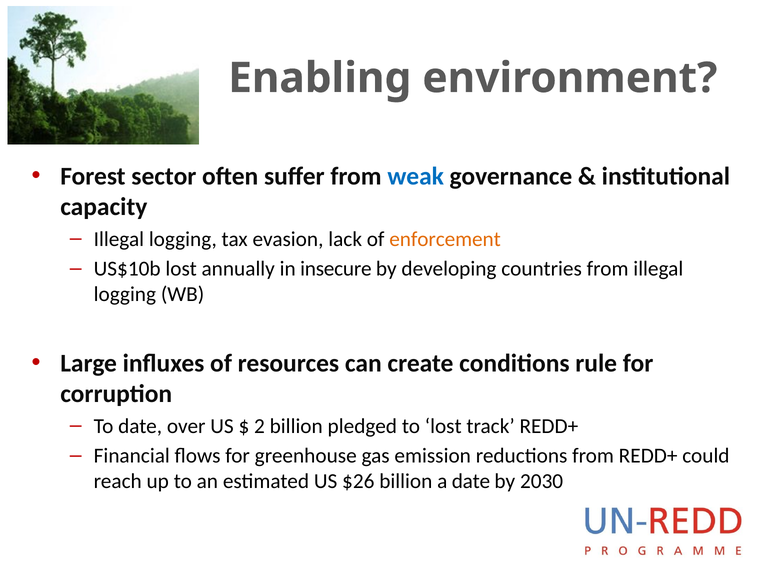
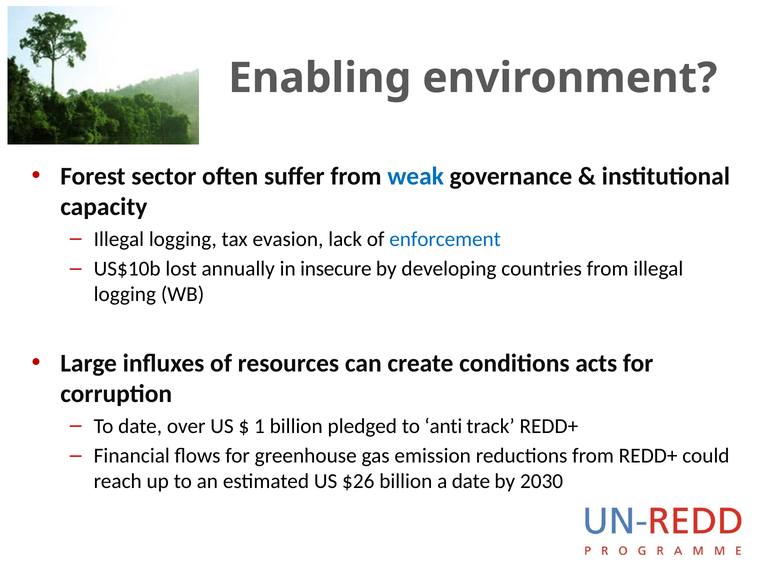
enforcement colour: orange -> blue (445, 239)
rule: rule -> acts (596, 363)
2: 2 -> 1 (260, 426)
to lost: lost -> anti (443, 426)
